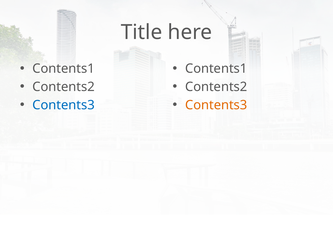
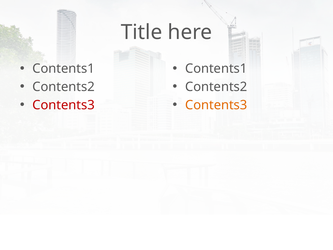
Contents3 colour: blue -> red (64, 105)
